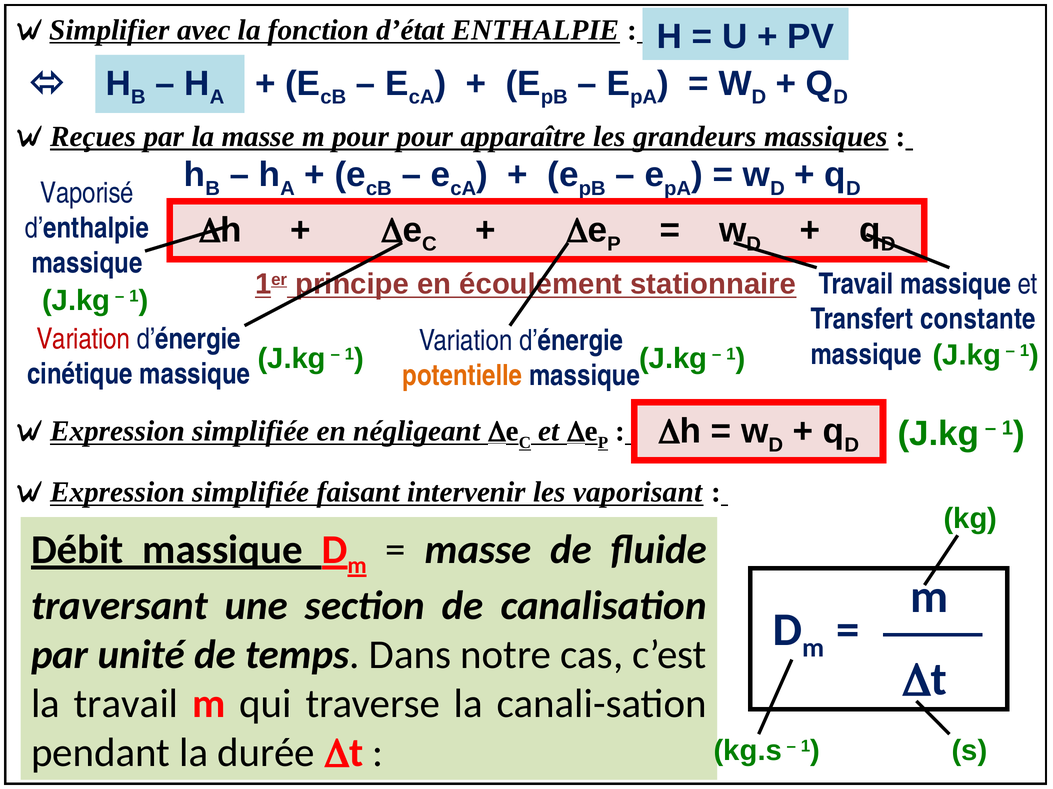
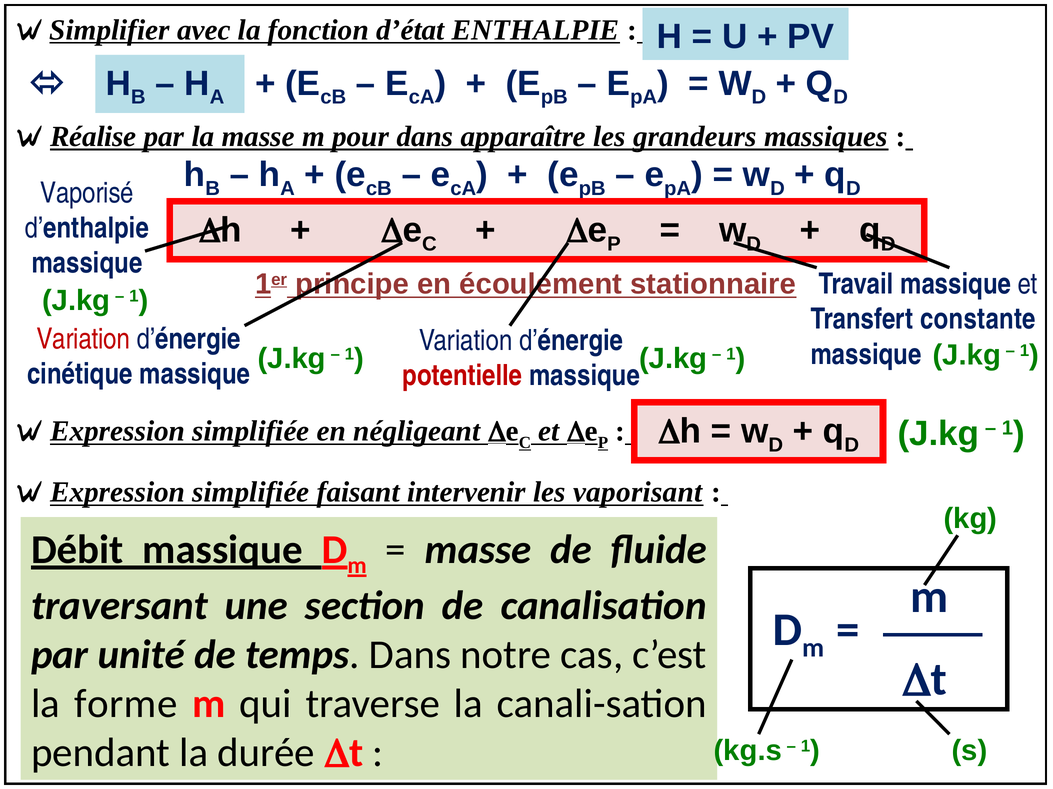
Reçues: Reçues -> Réalise (93, 137)
pour pour: pour -> dans (425, 137)
potentielle colour: orange -> red (462, 376)
la travail: travail -> forme (126, 704)
